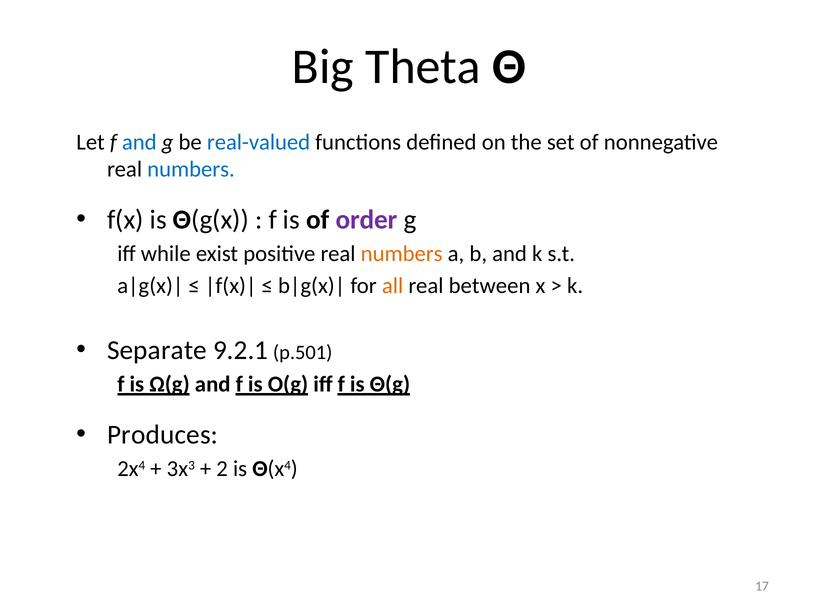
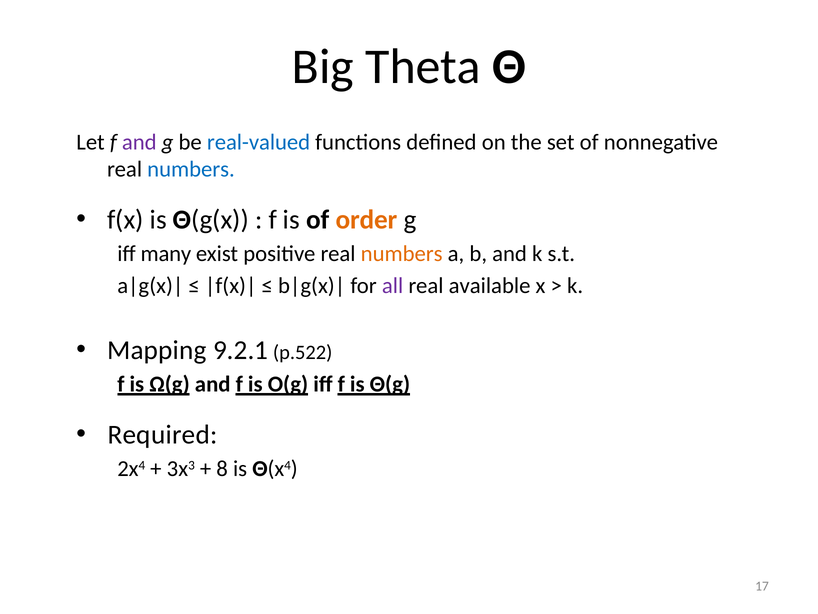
and colour: blue -> purple (139, 142)
order colour: purple -> orange (367, 219)
while: while -> many (166, 254)
all colour: orange -> purple (393, 285)
between: between -> available (490, 285)
Separate: Separate -> Mapping (157, 350)
p.501: p.501 -> p.522 (303, 352)
Produces: Produces -> Required (163, 434)
2: 2 -> 8 (222, 469)
